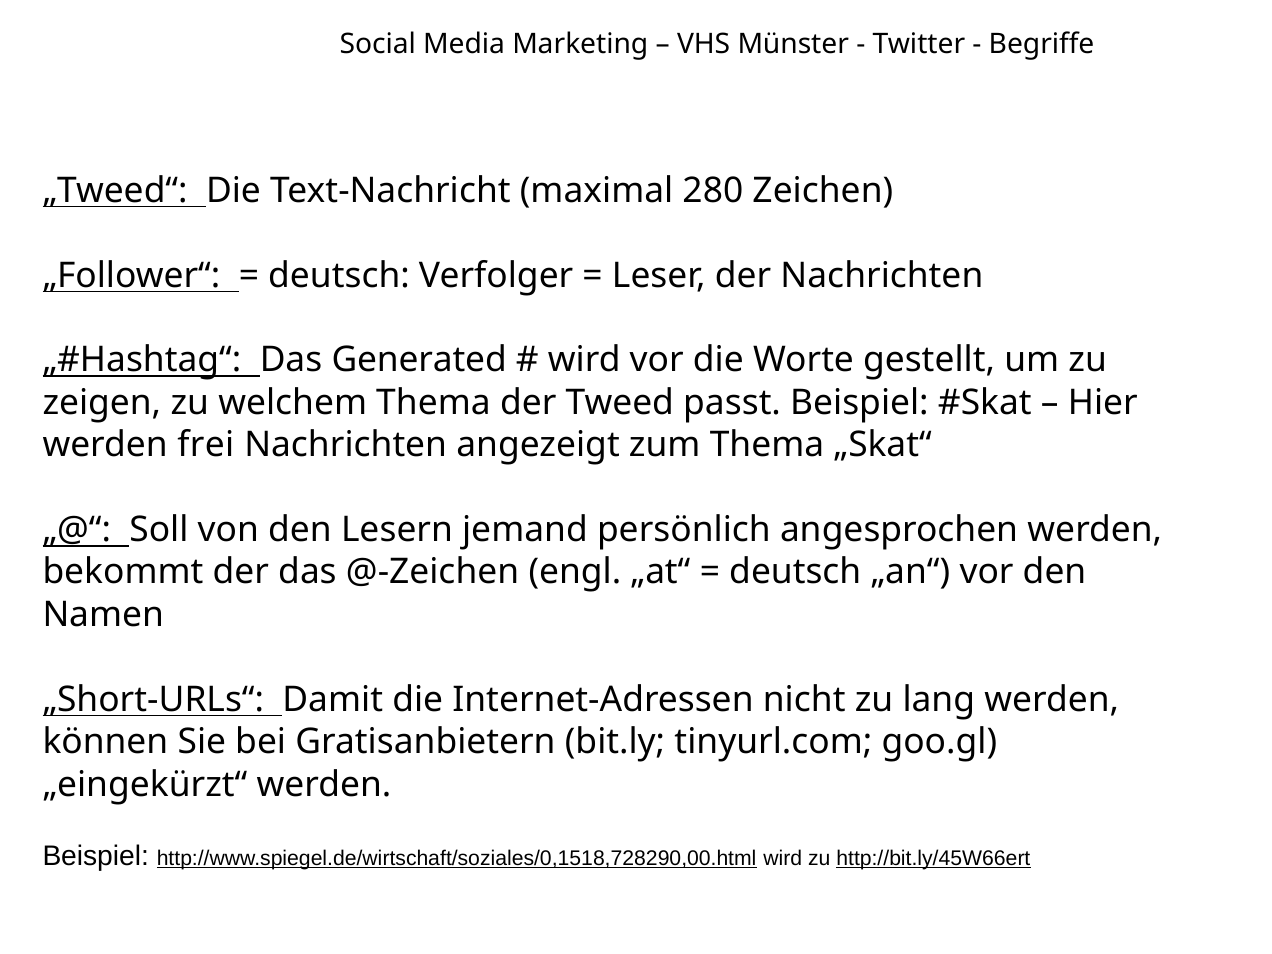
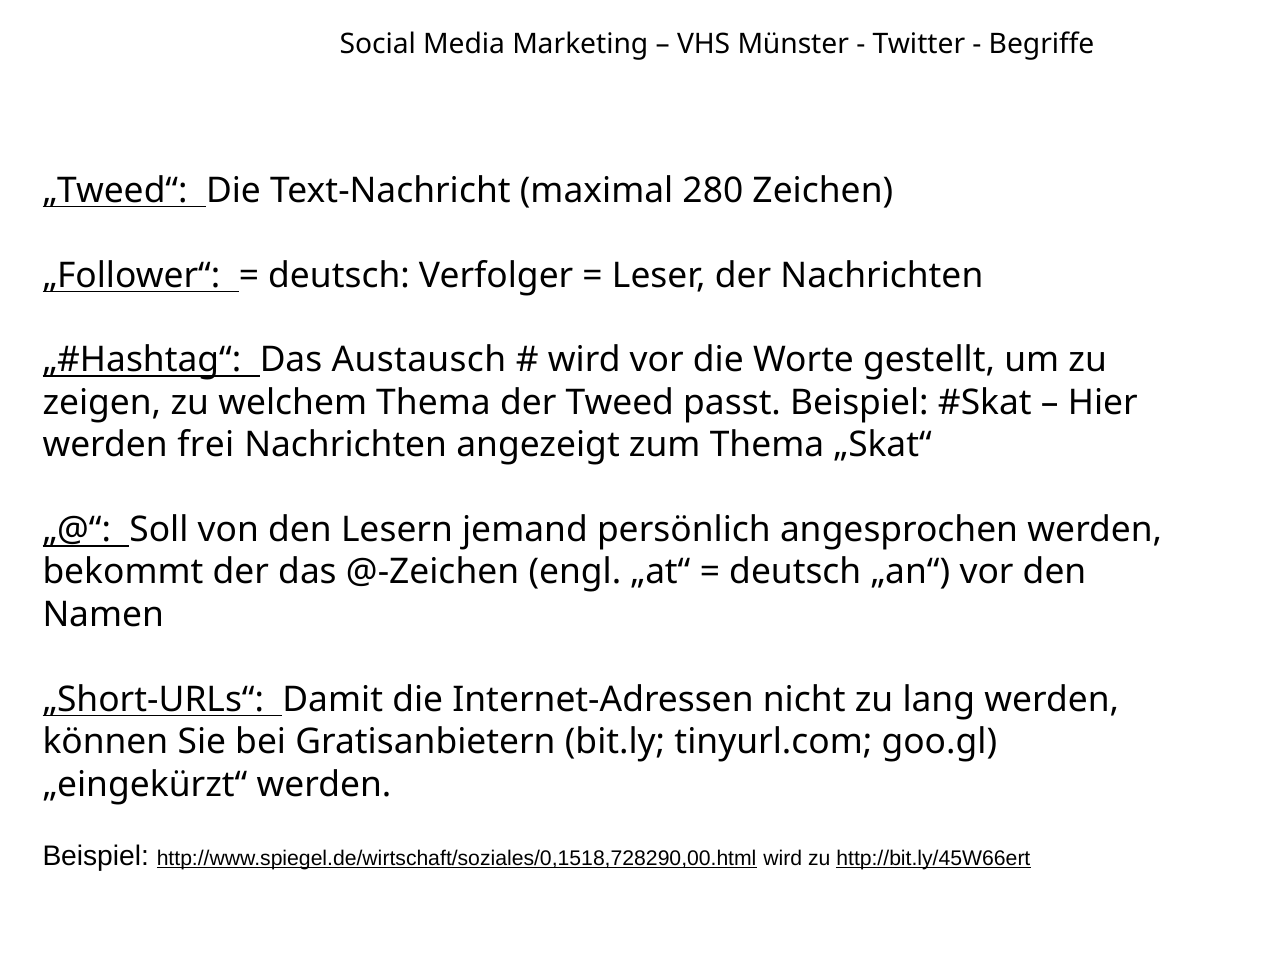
Generated: Generated -> Austausch (419, 360)
